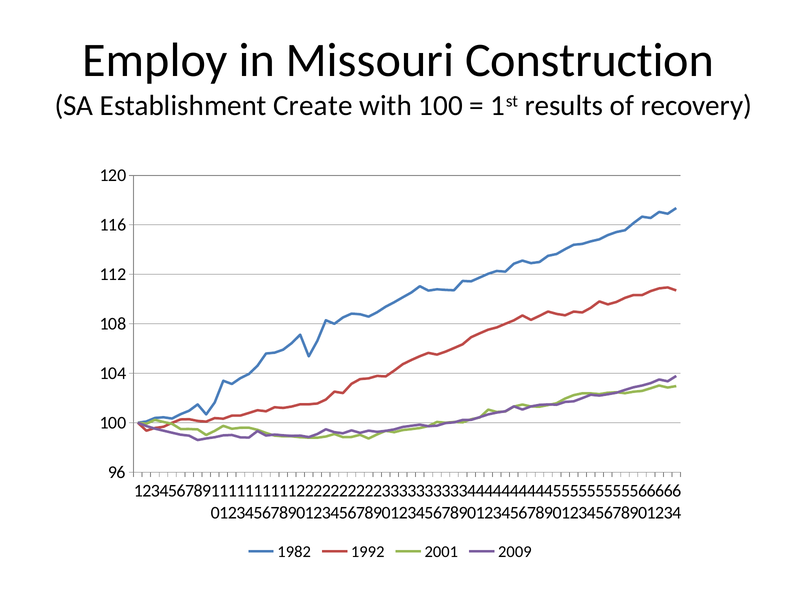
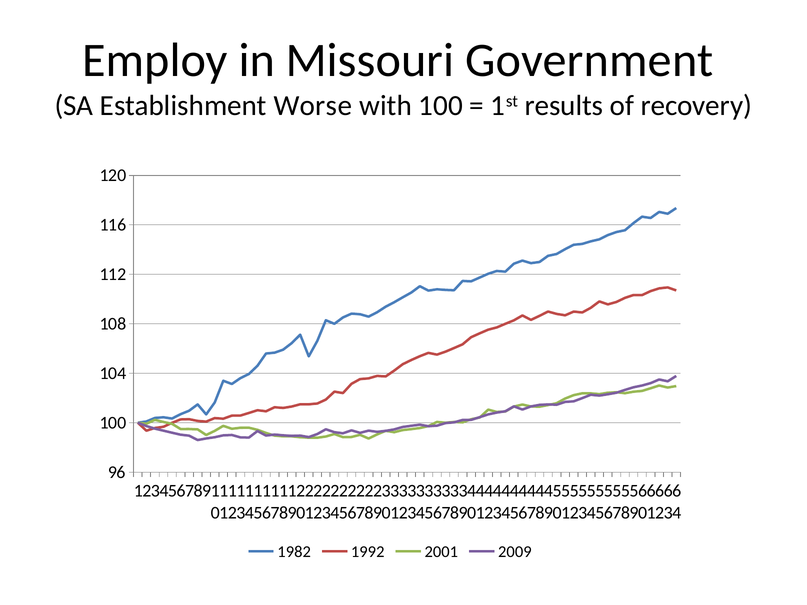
Construction: Construction -> Government (589, 61)
Create: Create -> Worse (313, 106)
